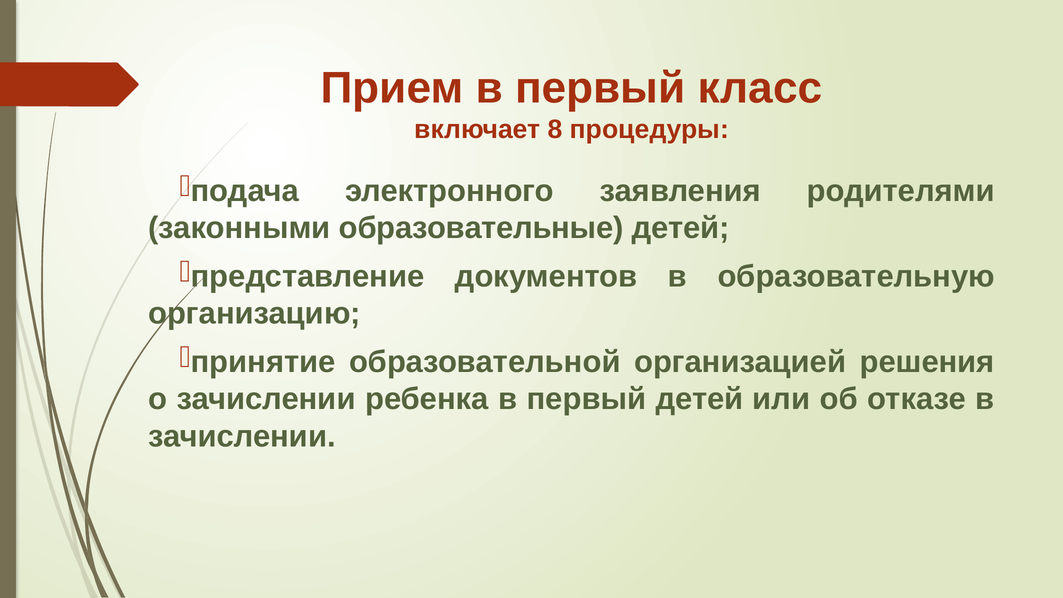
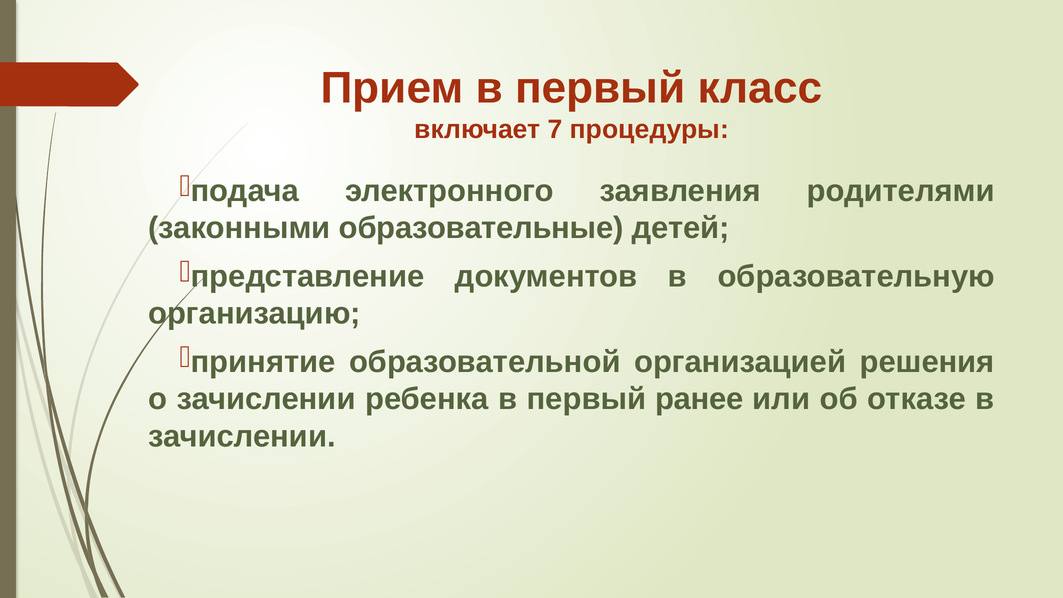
8: 8 -> 7 (555, 129)
первый детей: детей -> ранее (699, 399)
